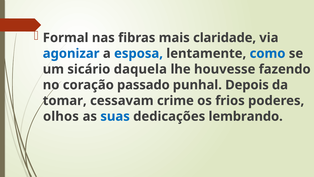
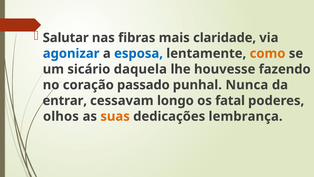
Formal: Formal -> Salutar (66, 38)
como colour: blue -> orange (268, 53)
Depois: Depois -> Nunca (247, 85)
tomar: tomar -> entrar (65, 100)
crime: crime -> longo (175, 100)
frios: frios -> fatal (230, 100)
suas colour: blue -> orange (115, 116)
lembrando: lembrando -> lembrança (246, 116)
